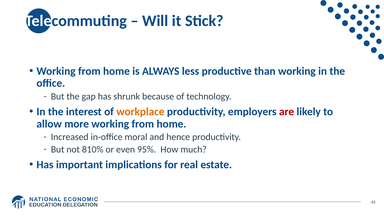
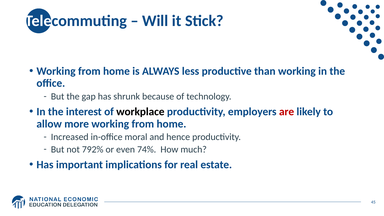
workplace colour: orange -> black (140, 112)
810%: 810% -> 792% (93, 149)
95%: 95% -> 74% (147, 149)
